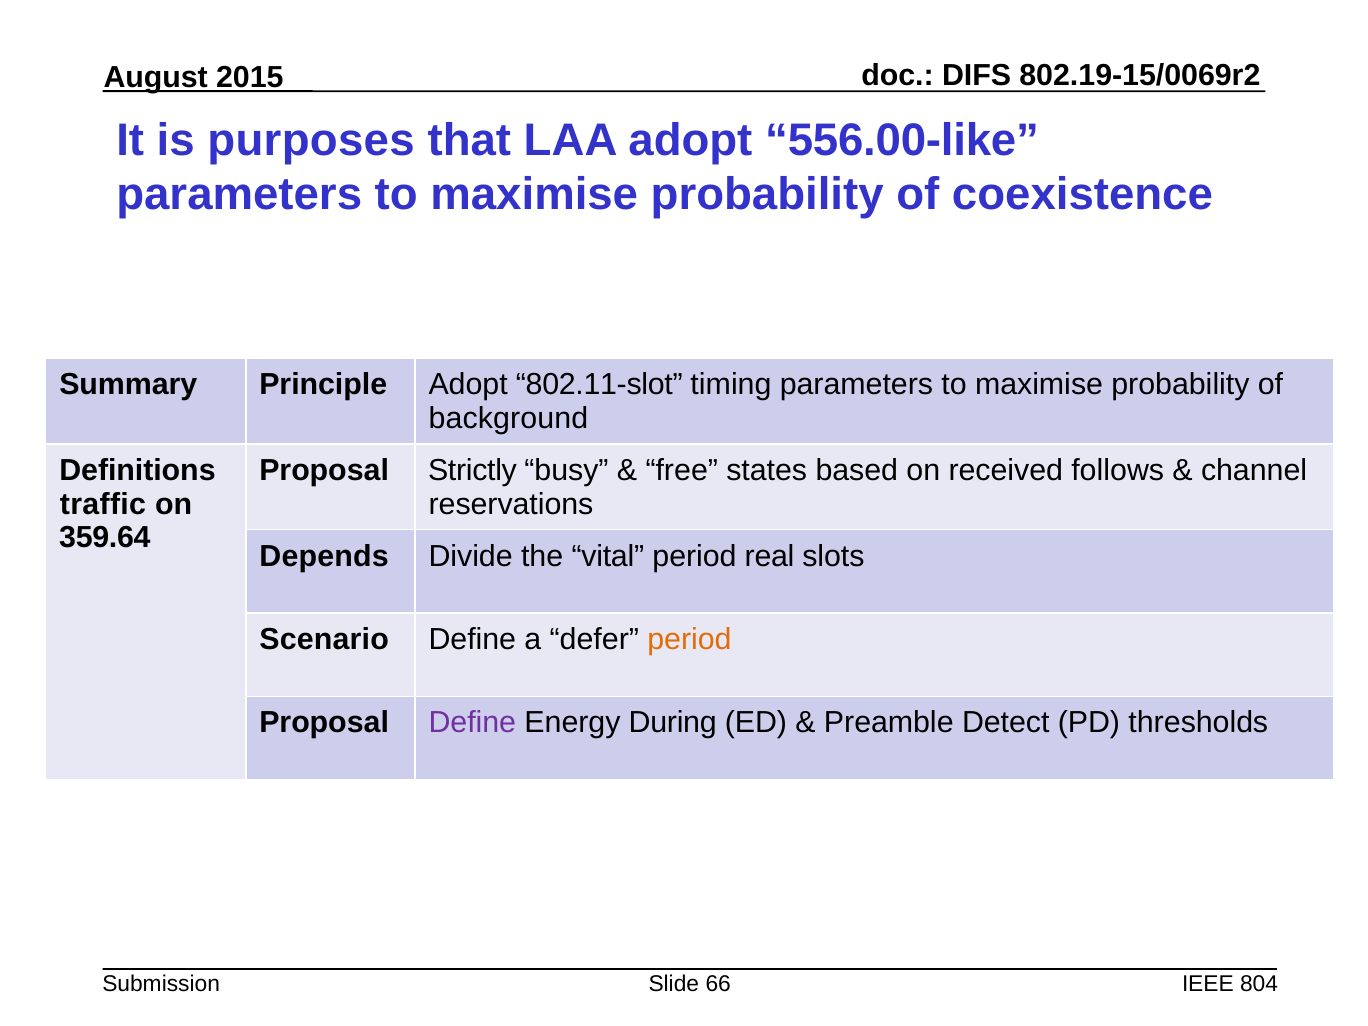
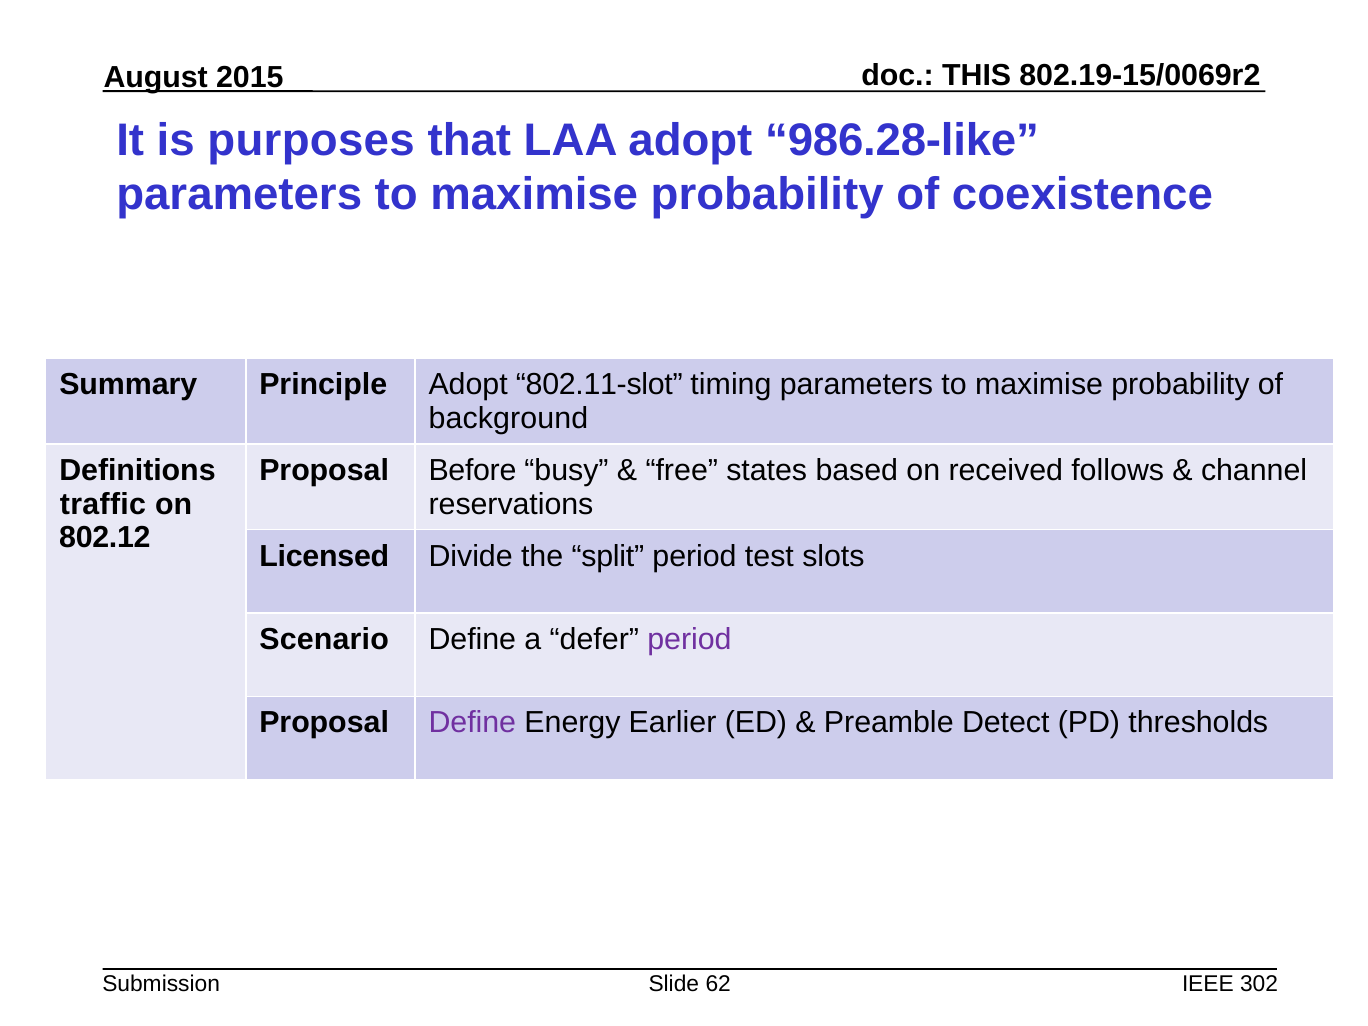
DIFS: DIFS -> THIS (977, 75)
556.00-like: 556.00-like -> 986.28-like (902, 140)
Strictly: Strictly -> Before (472, 470)
359.64: 359.64 -> 802.12 (105, 538)
Depends: Depends -> Licensed (324, 556)
vital: vital -> split (608, 556)
real: real -> test (769, 556)
period colour: orange -> purple (689, 639)
During: During -> Earlier (673, 723)
66: 66 -> 62 (718, 984)
804: 804 -> 302 (1259, 984)
